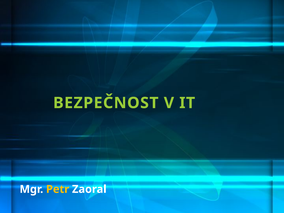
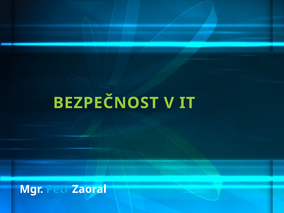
Petr colour: yellow -> light blue (58, 189)
